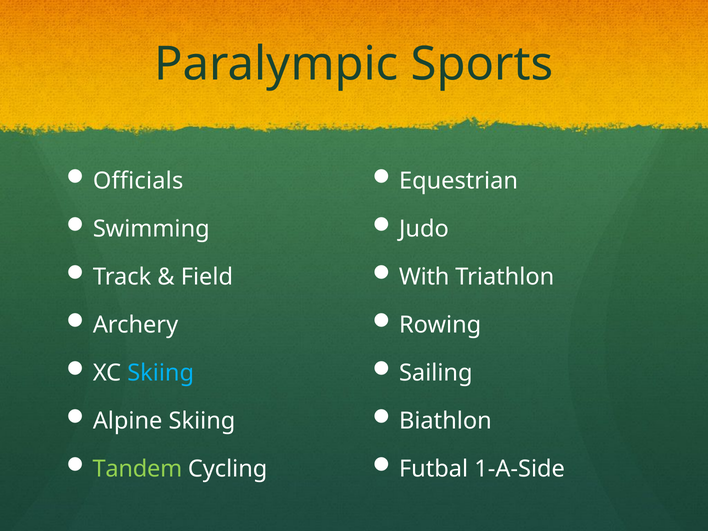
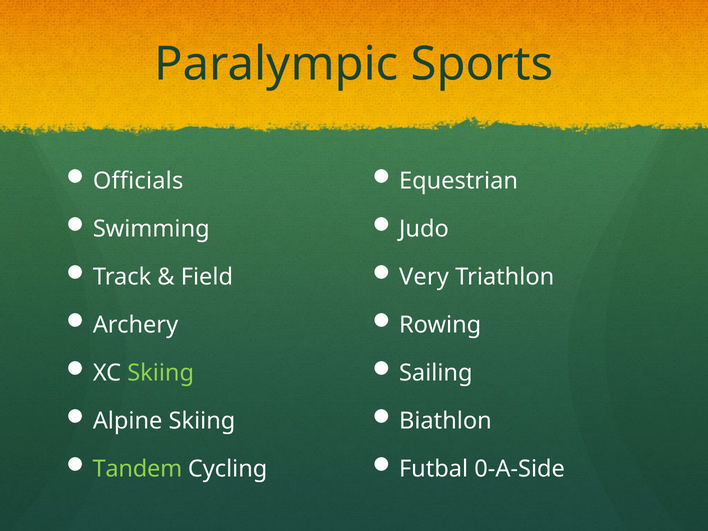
With: With -> Very (424, 277)
Skiing colour: light blue -> light green (161, 373)
1-A-Side: 1-A-Side -> 0-A-Side (520, 469)
